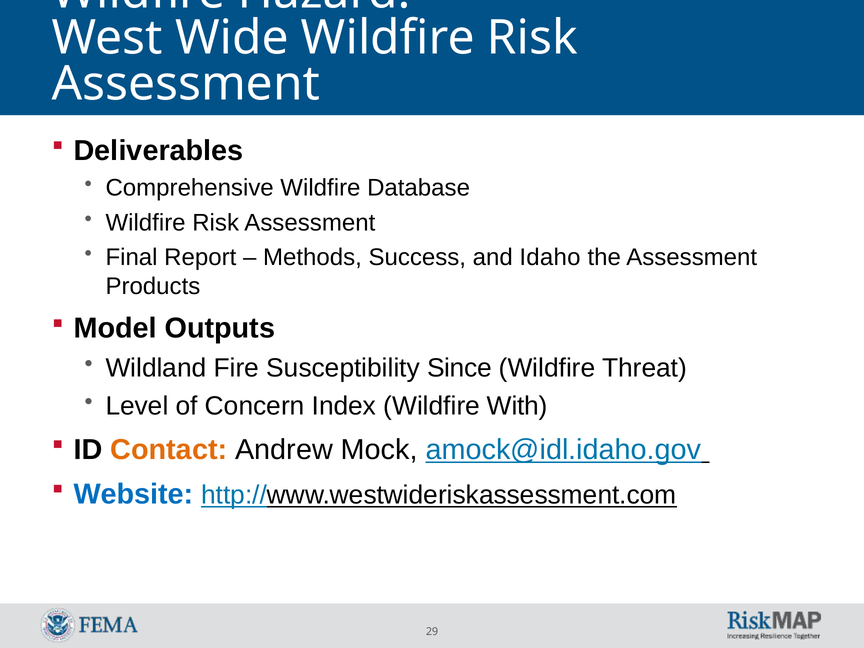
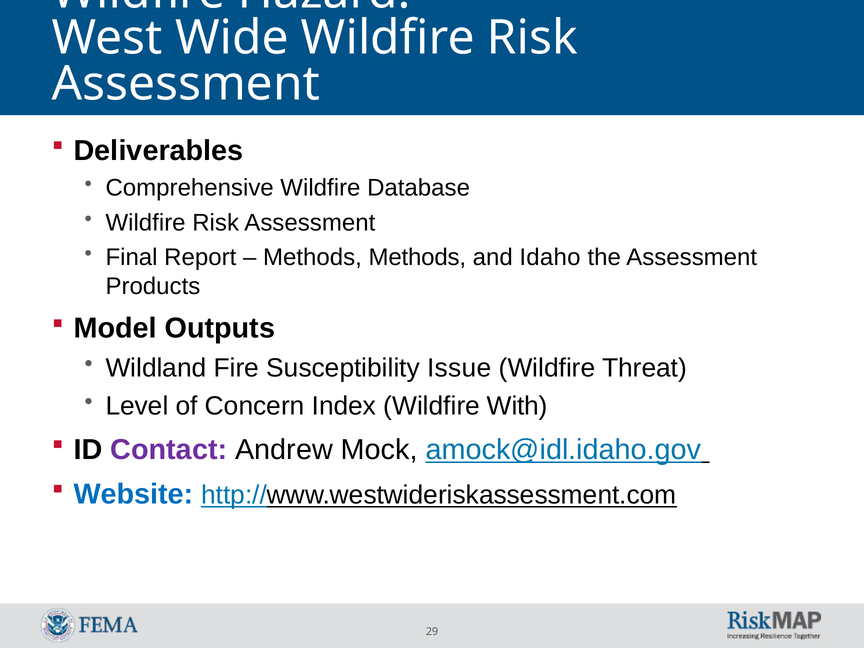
Methods Success: Success -> Methods (417, 257)
Since: Since -> Issue (459, 368)
Contact colour: orange -> purple (169, 450)
